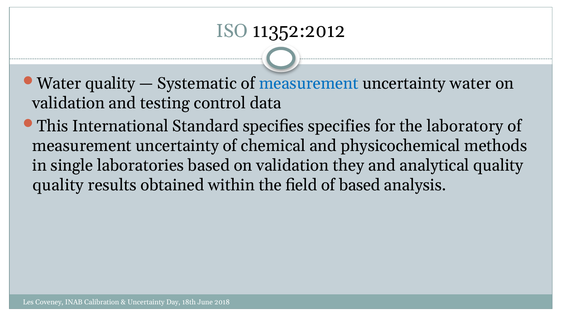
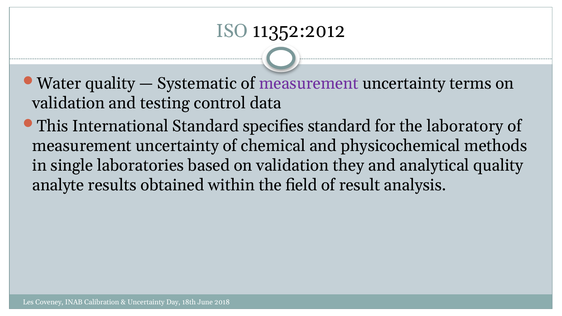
measurement colour: blue -> purple (309, 83)
uncertainty water: water -> terms (471, 83)
specifies specifies: specifies -> standard (339, 126)
quality: quality -> analyte (58, 185)
of based: based -> result (360, 185)
